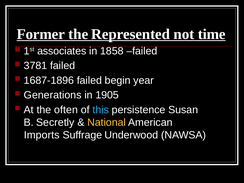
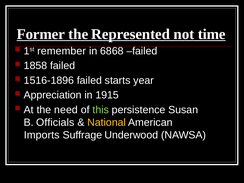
associates: associates -> remember (62, 51)
1858: 1858 -> 6868 (112, 51)
3781: 3781 -> 1858 (35, 66)
1687-1896: 1687-1896 -> 1516-1896 (49, 80)
begin: begin -> starts (118, 80)
Generations: Generations -> Appreciation (53, 95)
1905: 1905 -> 1915 (107, 95)
often: often -> need (66, 110)
this colour: light blue -> light green (101, 110)
Secretly: Secretly -> Officials (55, 122)
